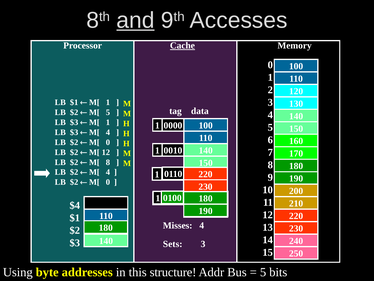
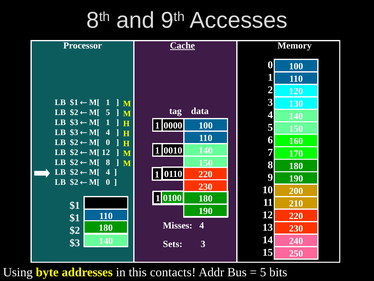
and underline: present -> none (135, 20)
$4: $4 -> $1 (75, 205)
structure: structure -> contacts (173, 272)
